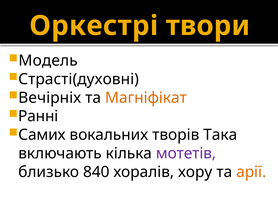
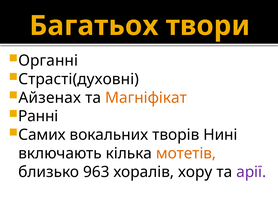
Оркестрі: Оркестрі -> Багатьох (94, 26)
Модель: Модель -> Органні (48, 60)
Вечірніх: Вечірніх -> Айзенах (50, 97)
Така: Така -> Нині (220, 135)
мотетів colour: purple -> orange (186, 153)
840: 840 -> 963 (96, 172)
арії colour: orange -> purple (251, 172)
